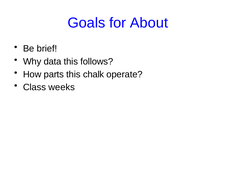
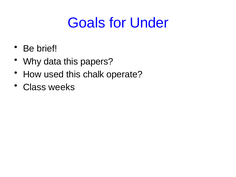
About: About -> Under (149, 23)
follows: follows -> papers (97, 61)
parts: parts -> used (54, 74)
